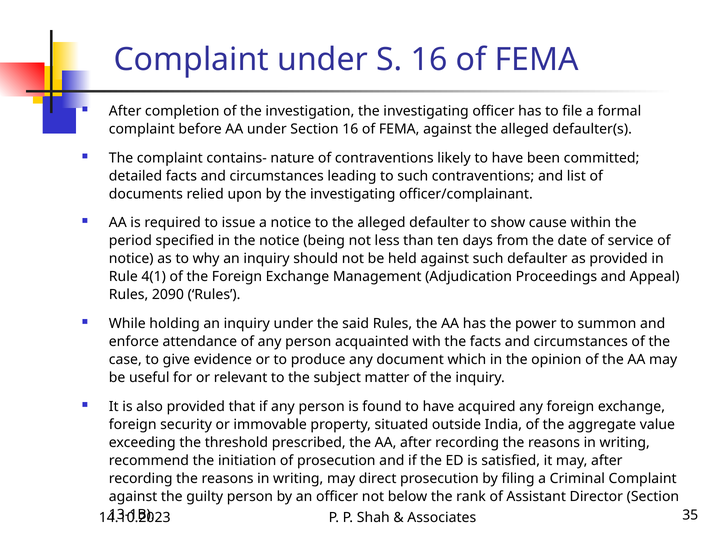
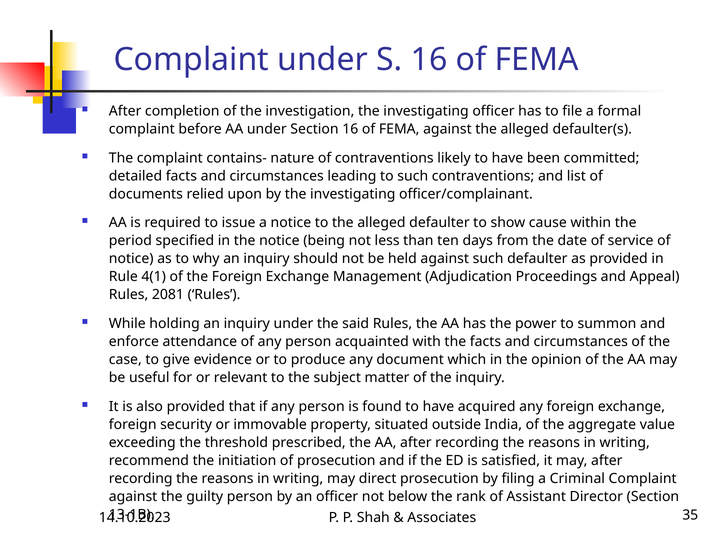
2090: 2090 -> 2081 (168, 295)
